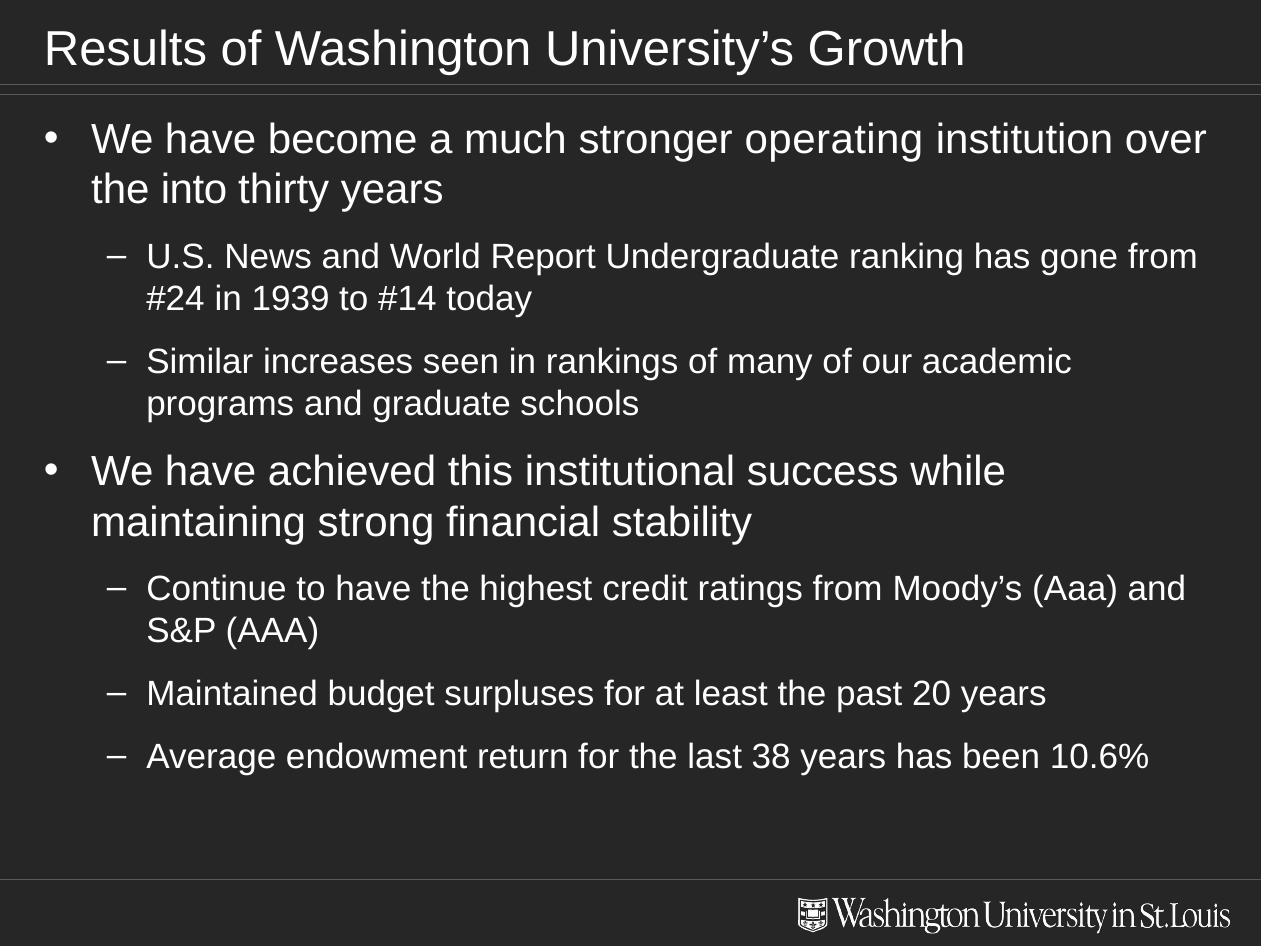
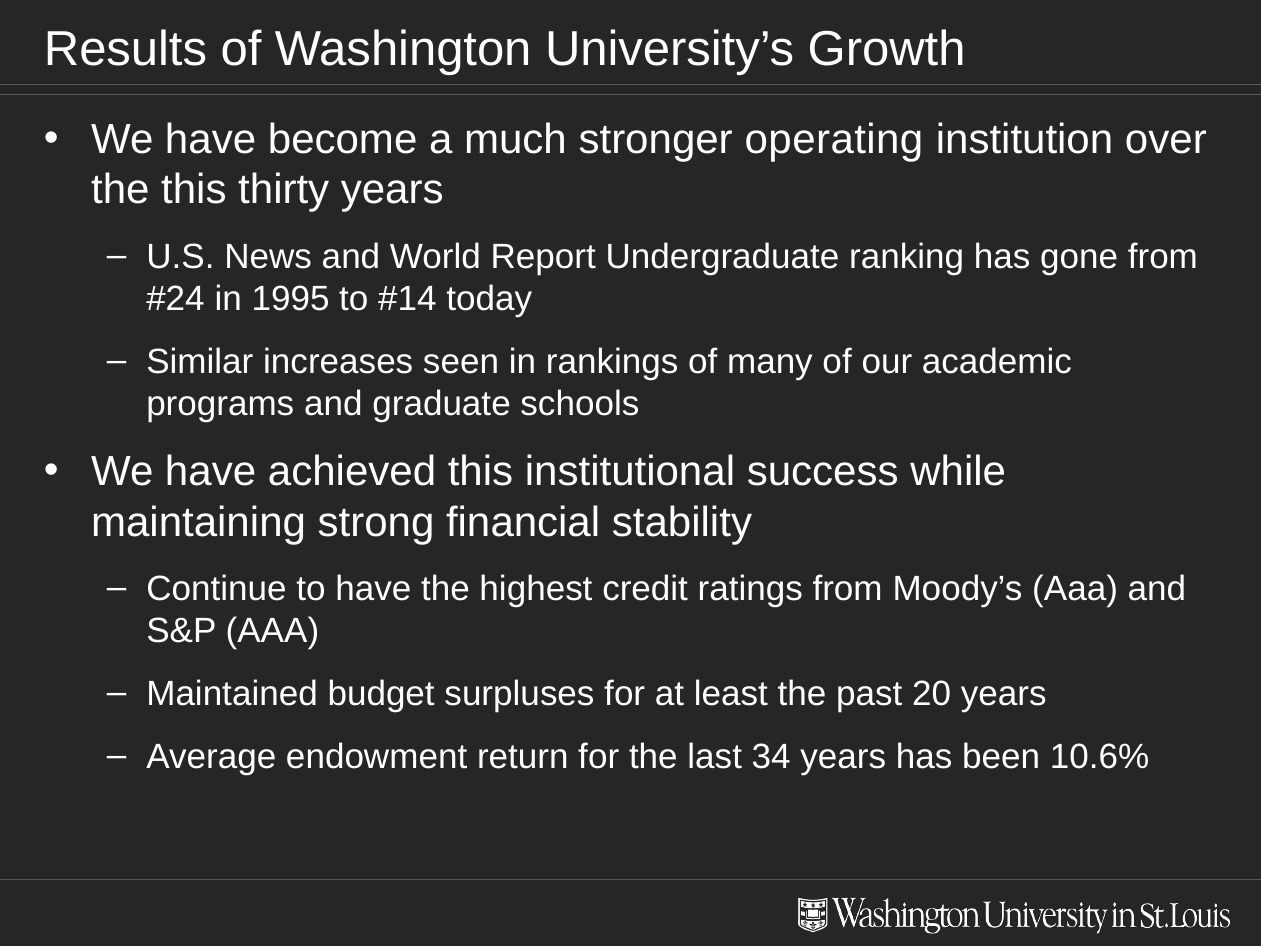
the into: into -> this (194, 190)
1939: 1939 -> 1995 (291, 299)
38: 38 -> 34 (771, 757)
